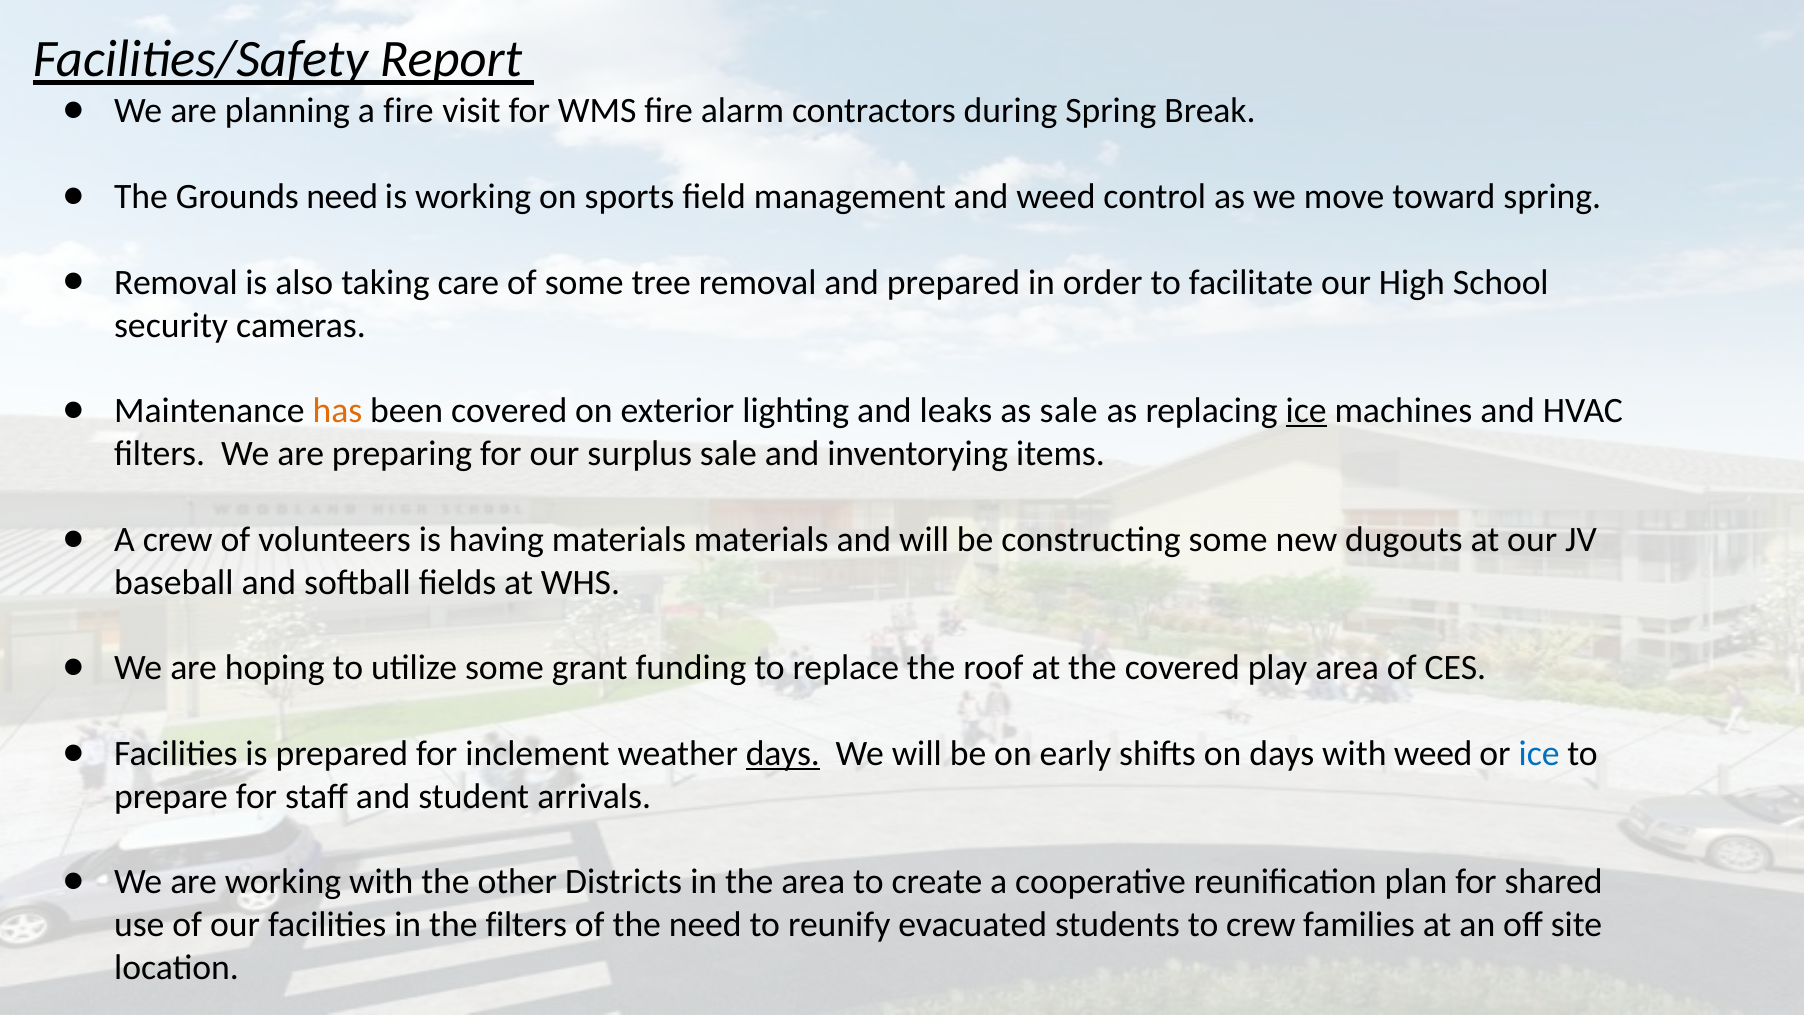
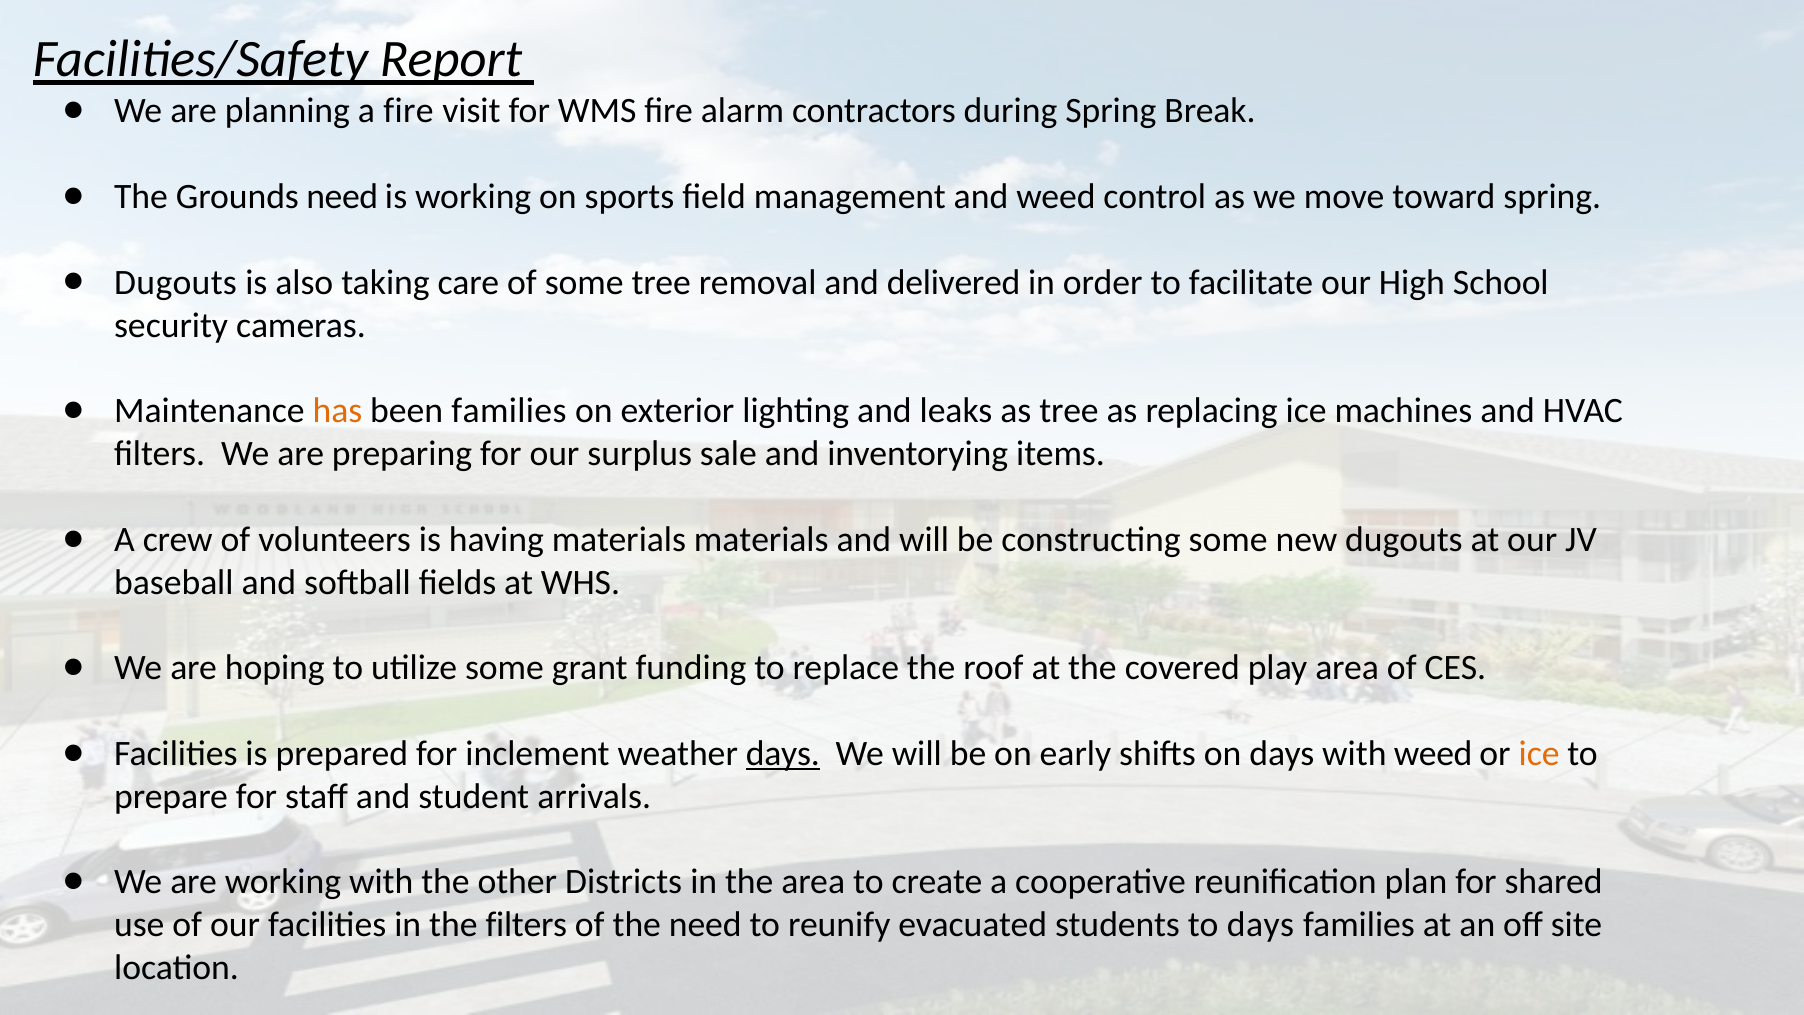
Removal: Removal -> Dugouts (176, 282)
and prepared: prepared -> delivered (954, 282)
been covered: covered -> families (509, 411)
as sale: sale -> tree (1069, 411)
ice underline: present -> none (1306, 411)
ice colour: blue -> orange (1539, 753)
to crew: crew -> days (1260, 925)
